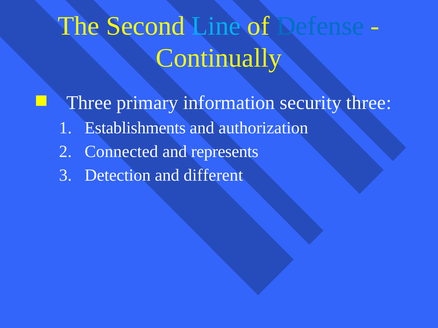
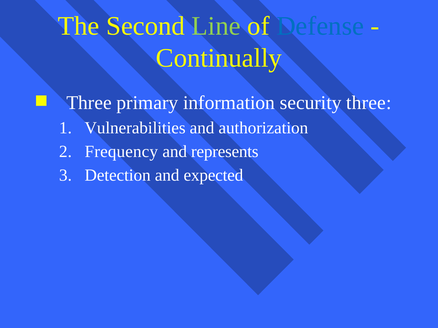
Line colour: light blue -> light green (216, 26)
Establishments: Establishments -> Vulnerabilities (135, 128)
Connected: Connected -> Frequency (121, 152)
different: different -> expected (213, 176)
